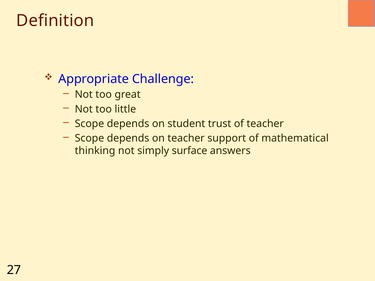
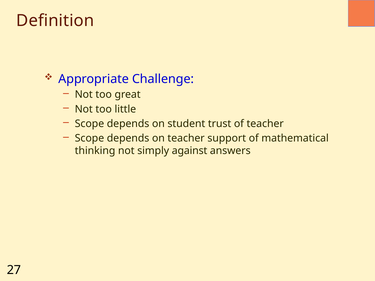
surface: surface -> against (190, 151)
